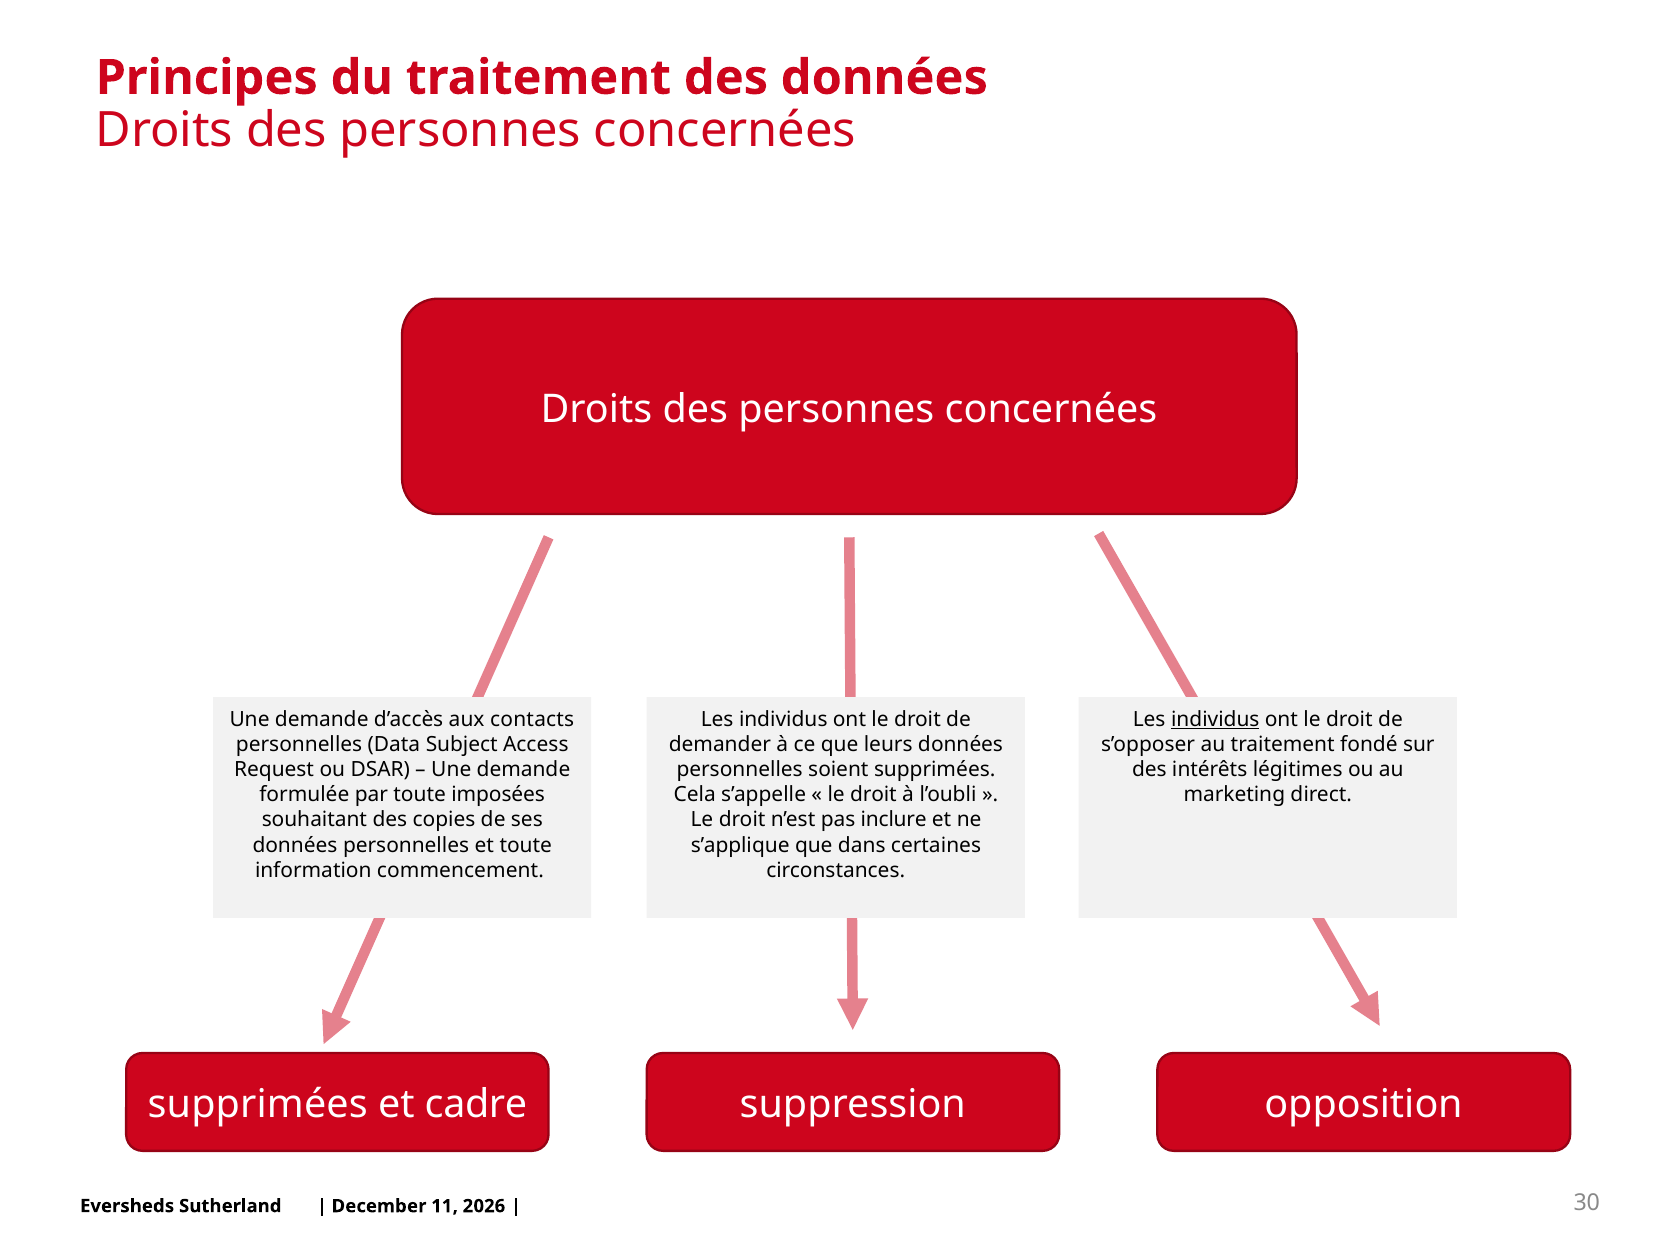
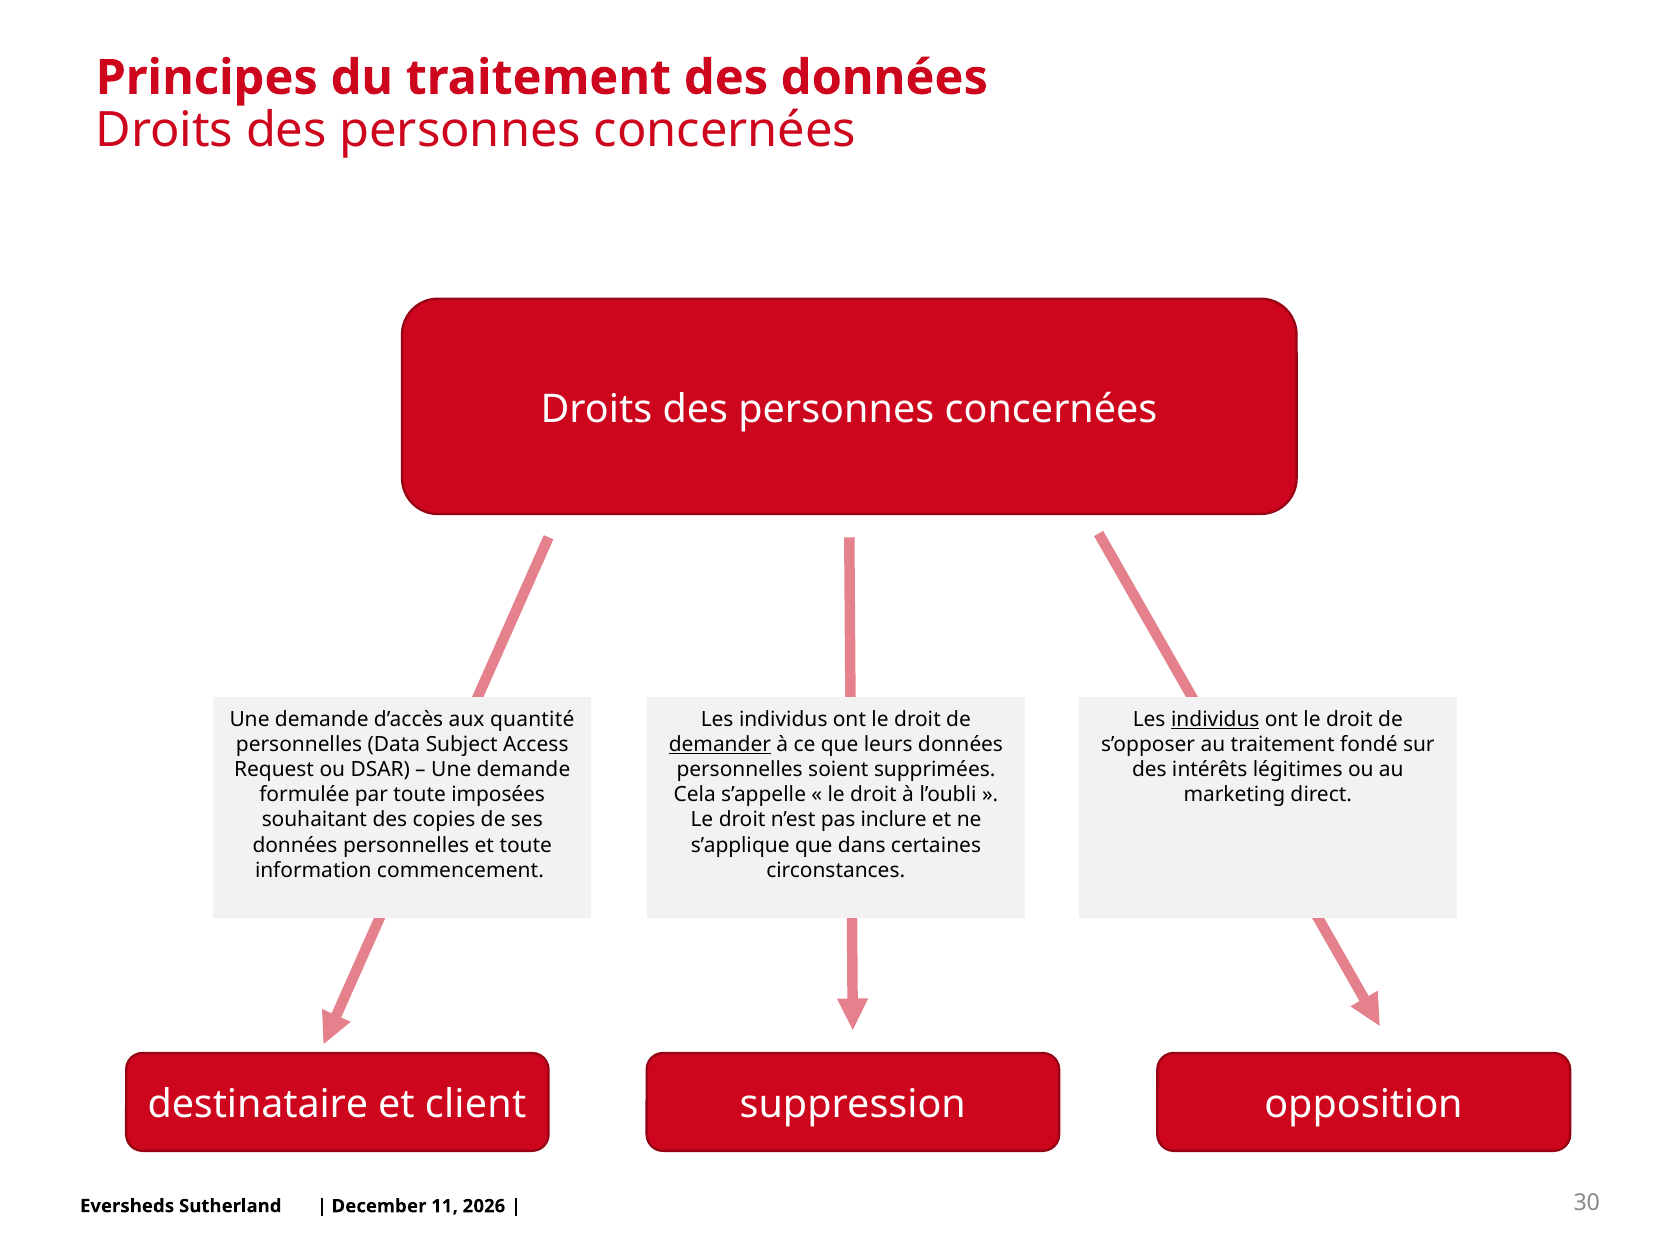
contacts: contacts -> quantité (532, 719)
demander underline: none -> present (720, 745)
supprimées: supprimées -> destinataire (258, 1105)
cadre: cadre -> client (476, 1105)
